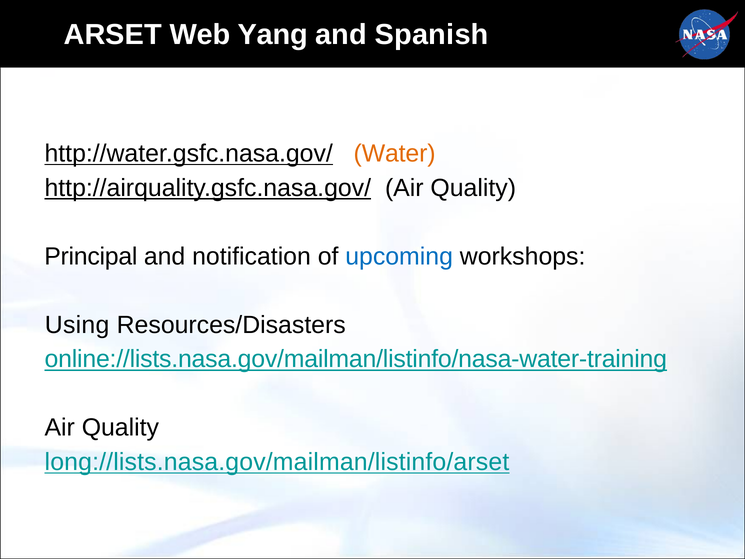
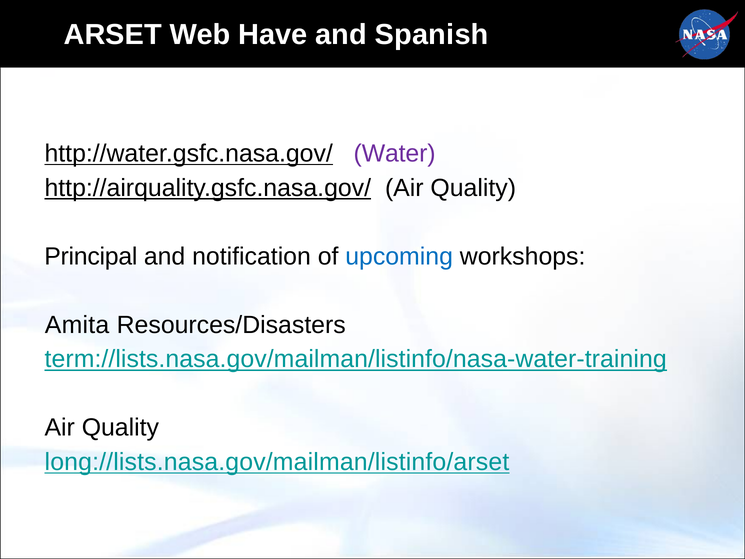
Yang: Yang -> Have (273, 34)
Water colour: orange -> purple (395, 154)
Using: Using -> Amita (77, 325)
online://lists.nasa.gov/mailman/listinfo/nasa-water-training: online://lists.nasa.gov/mailman/listinfo/nasa-water-training -> term://lists.nasa.gov/mailman/listinfo/nasa-water-training (356, 359)
